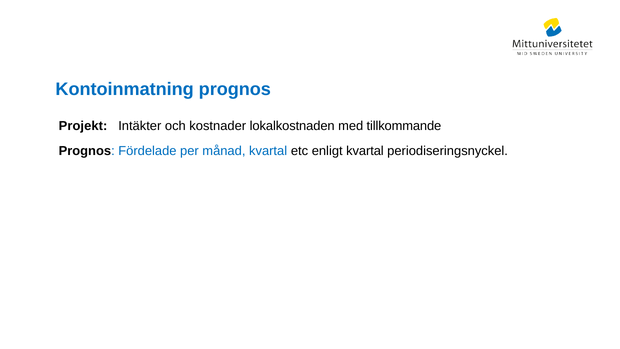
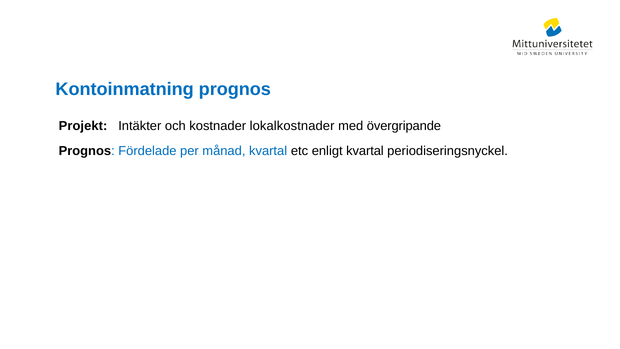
lokalkostnaden: lokalkostnaden -> lokalkostnader (292, 126)
tillkommande: tillkommande -> övergripande (404, 126)
